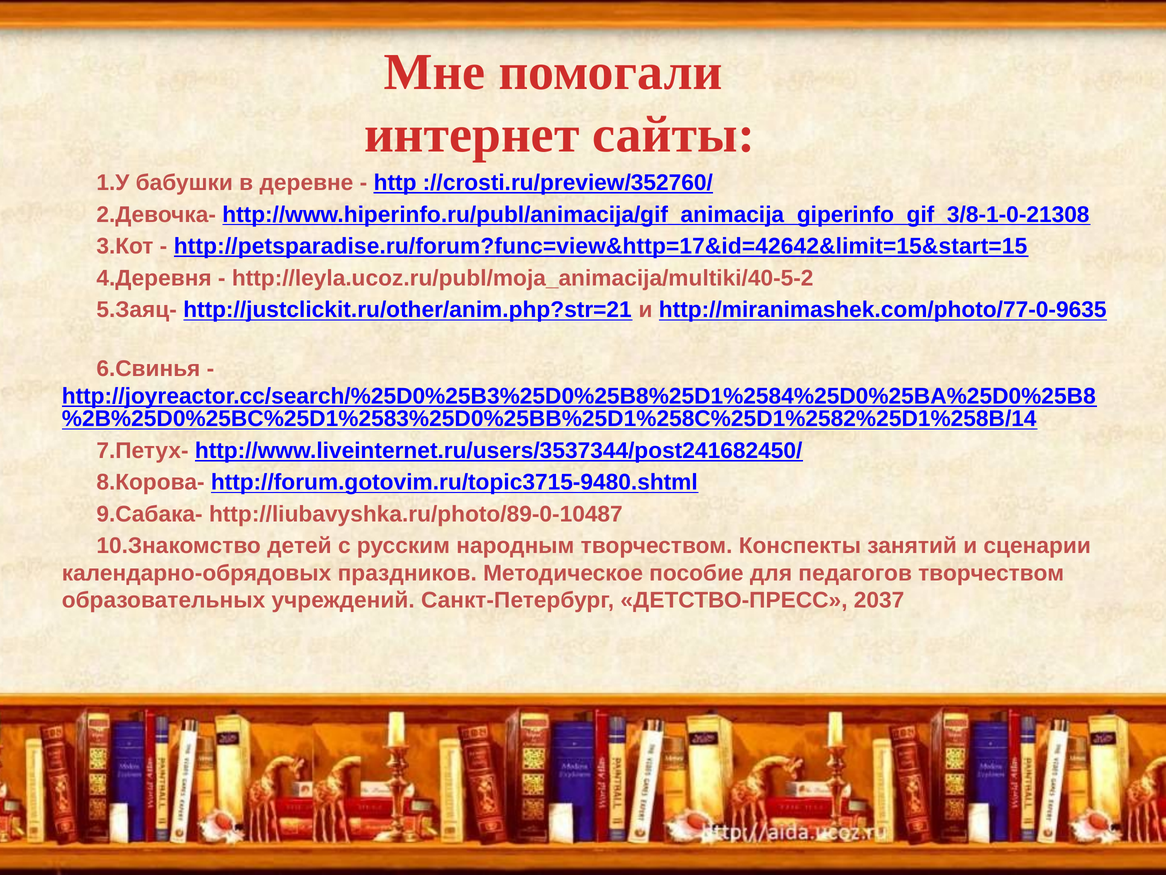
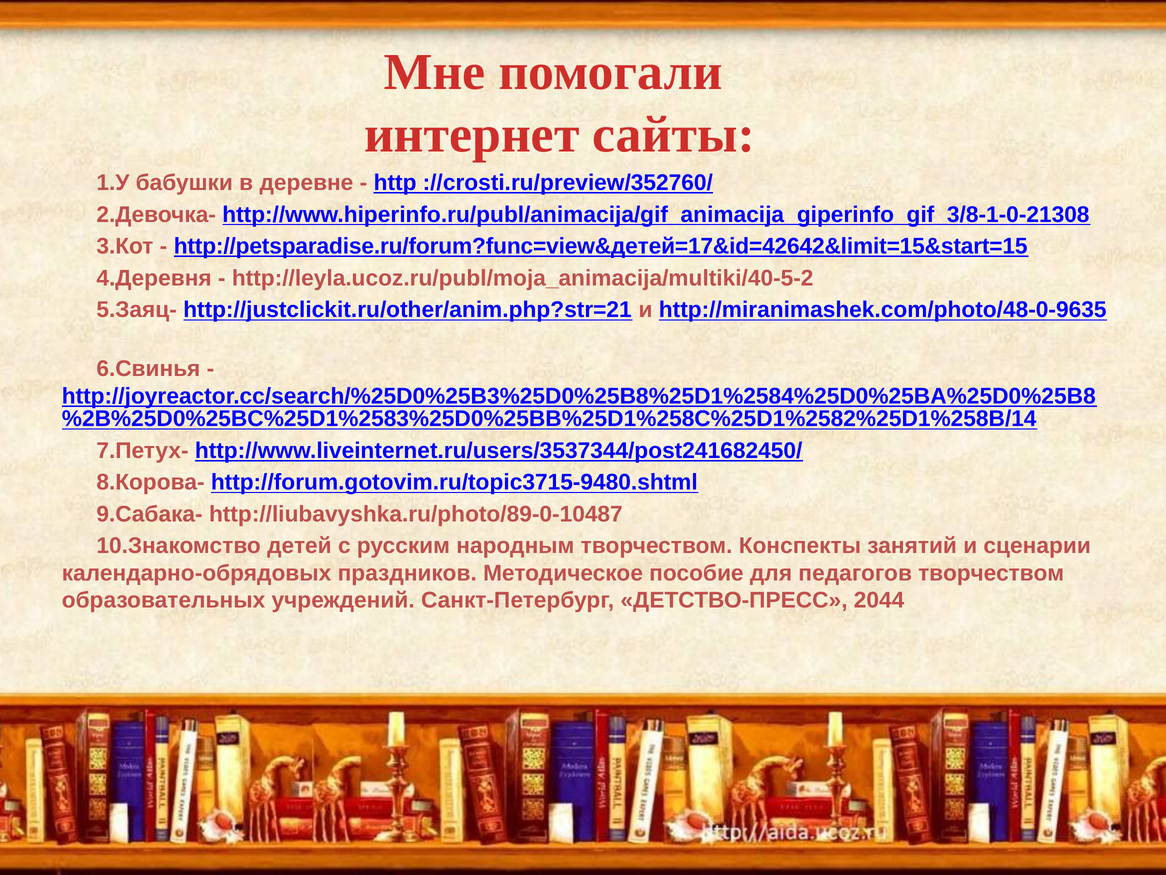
http://petsparadise.ru/forum?func=view&http=17&id=42642&limit=15&start=15: http://petsparadise.ru/forum?func=view&http=17&id=42642&limit=15&start=15 -> http://petsparadise.ru/forum?func=view&детей=17&id=42642&limit=15&start=15 (601, 246)
http://miranimashek.com/photo/77-0-9635: http://miranimashek.com/photo/77-0-9635 -> http://miranimashek.com/photo/48-0-9635 (883, 310)
2037: 2037 -> 2044 (879, 600)
